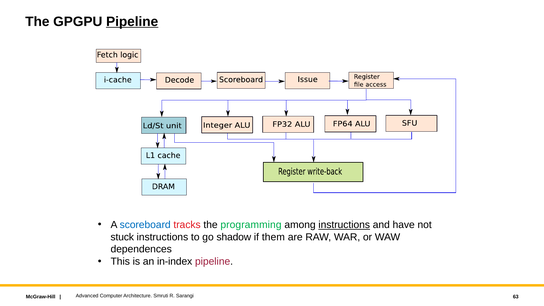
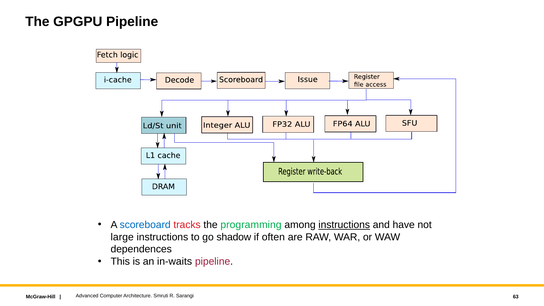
Pipeline underline: present -> none (132, 22)
stuck: stuck -> large (122, 237)
them: them -> often (273, 237)
in-index: in-index -> in-waits (175, 262)
